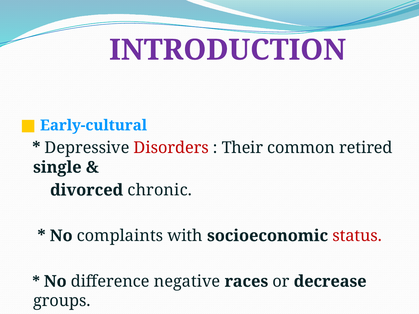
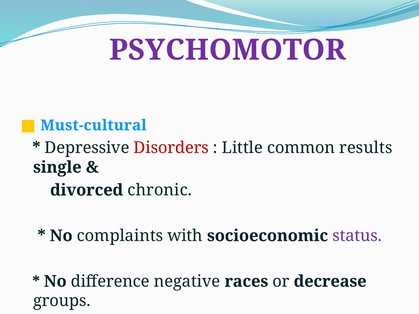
INTRODUCTION: INTRODUCTION -> PSYCHOMOTOR (228, 50)
Early-cultural: Early-cultural -> Must-cultural (93, 125)
Their: Their -> Little (242, 148)
retired: retired -> results (366, 148)
status colour: red -> purple (357, 236)
